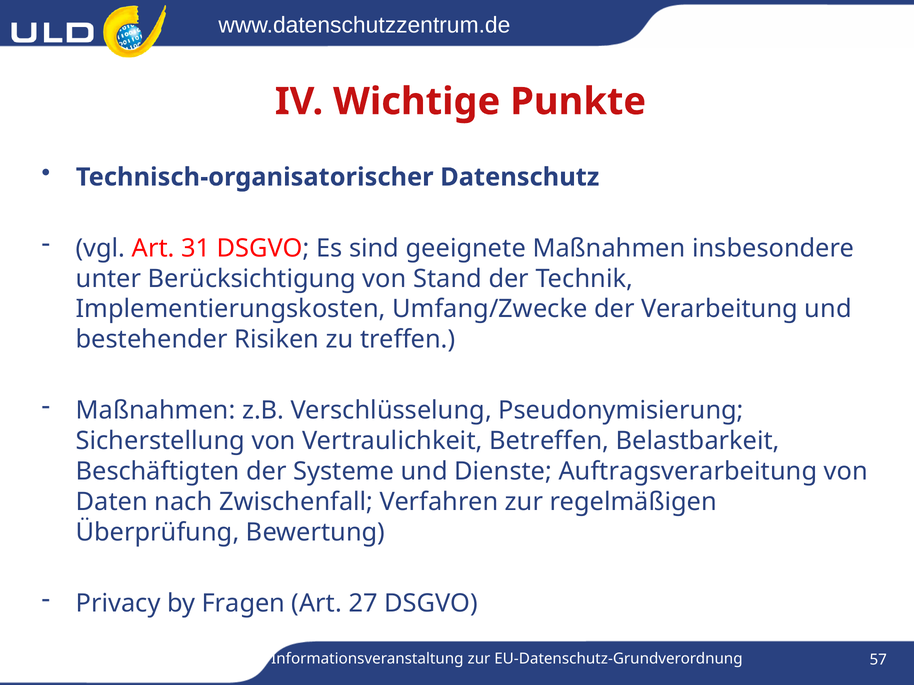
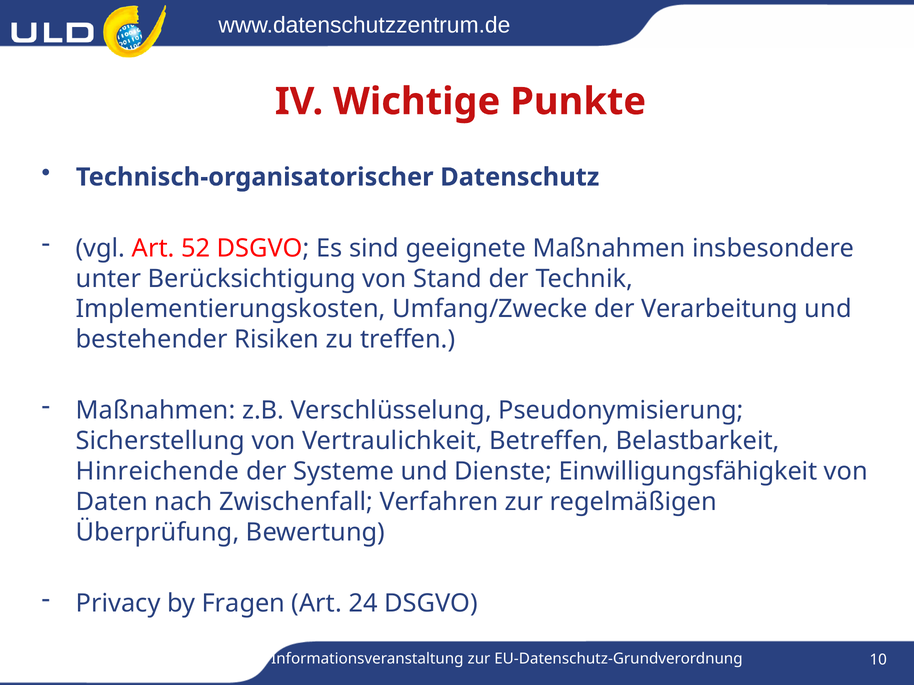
31: 31 -> 52 (196, 248)
Beschäftigten: Beschäftigten -> Hinreichende (158, 472)
Auftragsverarbeitung: Auftragsverarbeitung -> Einwilligungsfähigkeit (688, 472)
27: 27 -> 24 (363, 604)
57: 57 -> 10 (878, 660)
